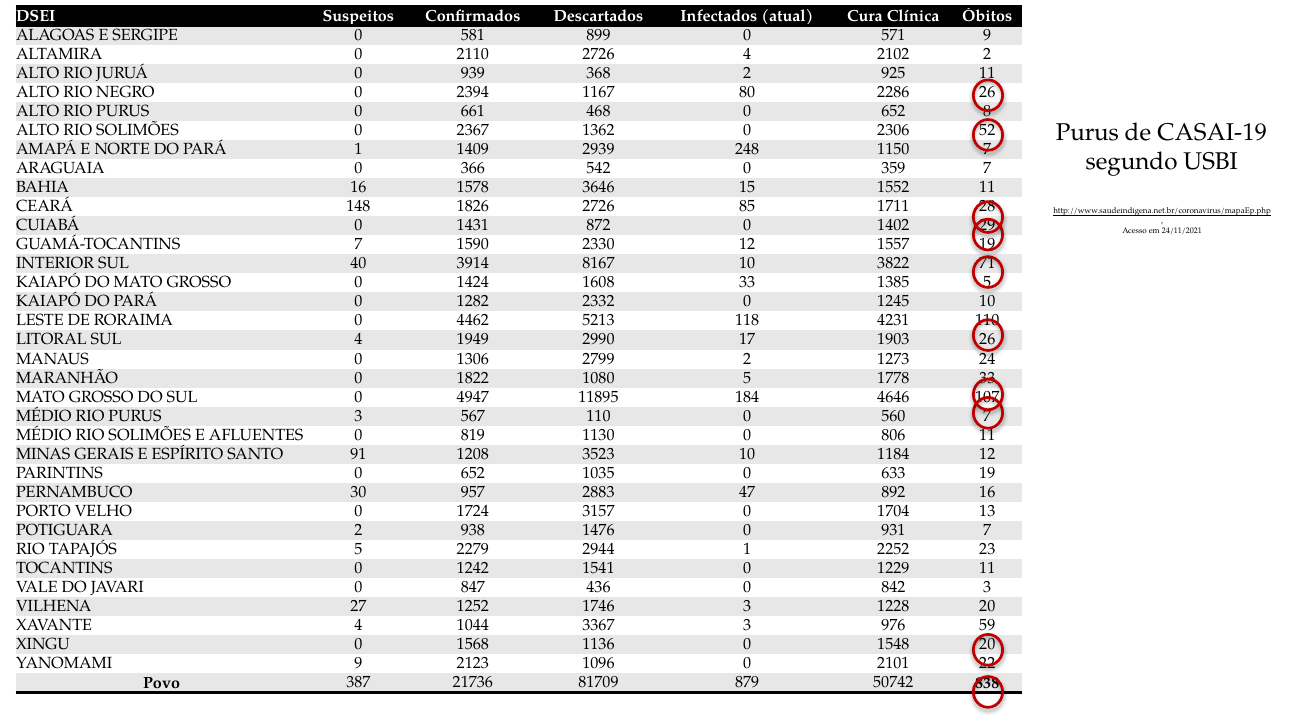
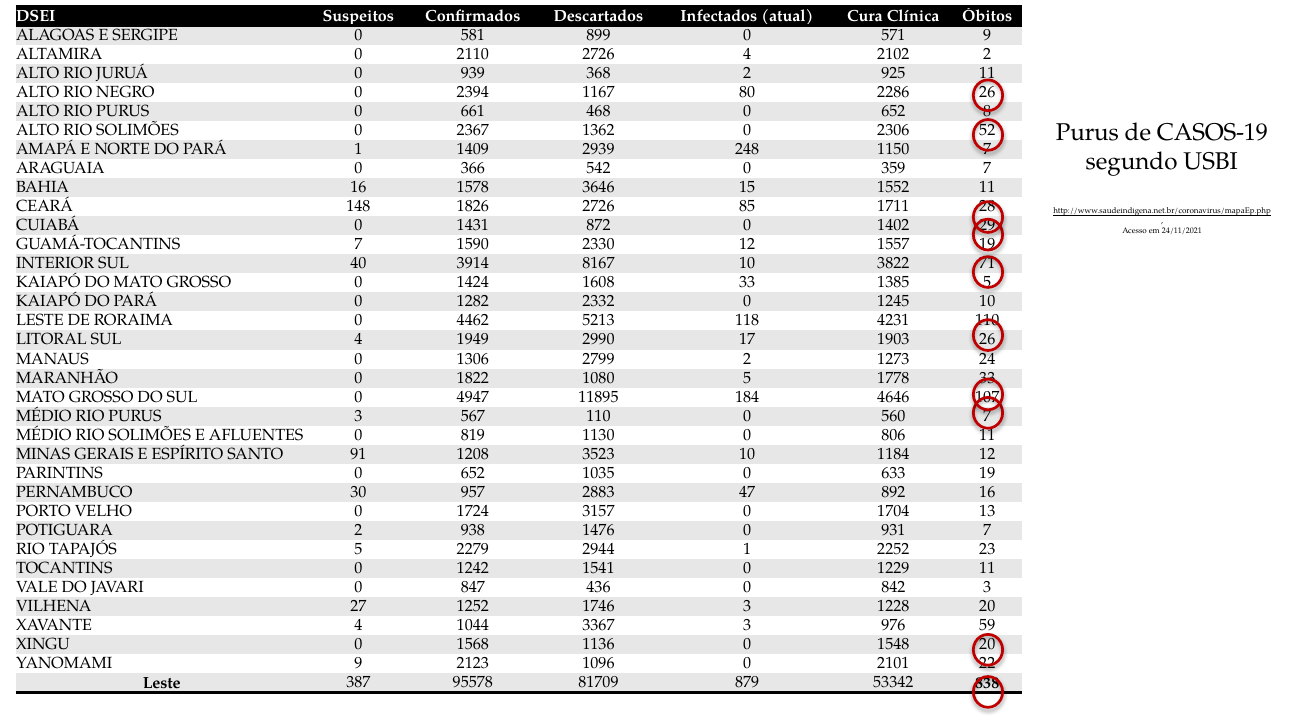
CASAI-19: CASAI-19 -> CASOS-19 (1212, 133)
Povo: Povo -> Leste (162, 683)
21736: 21736 -> 95578 (473, 682)
50742: 50742 -> 53342 (893, 682)
